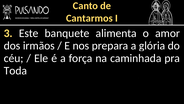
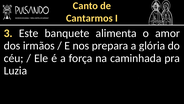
Toda: Toda -> Luzia (15, 70)
